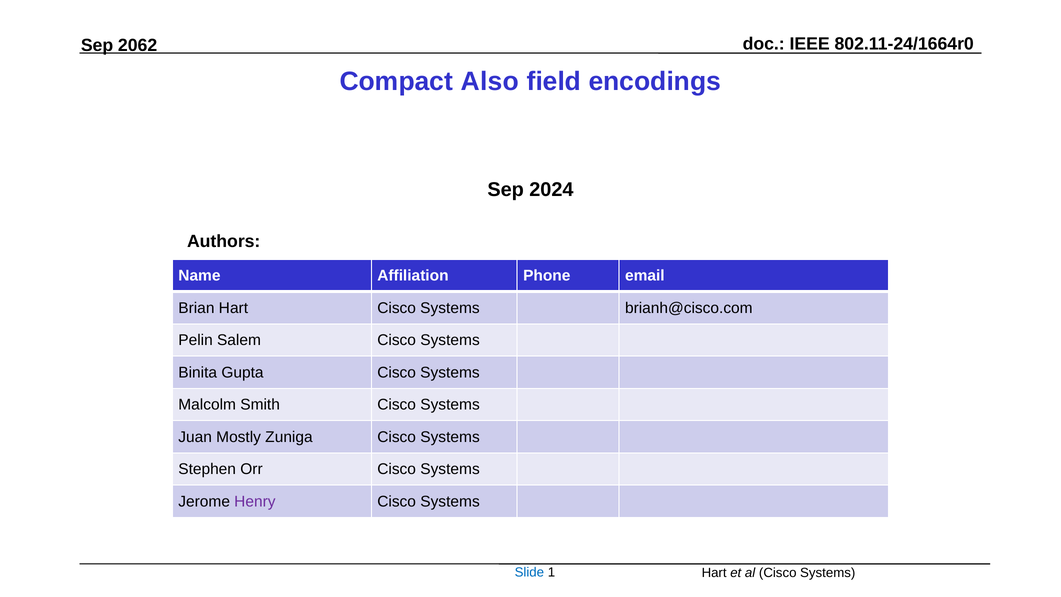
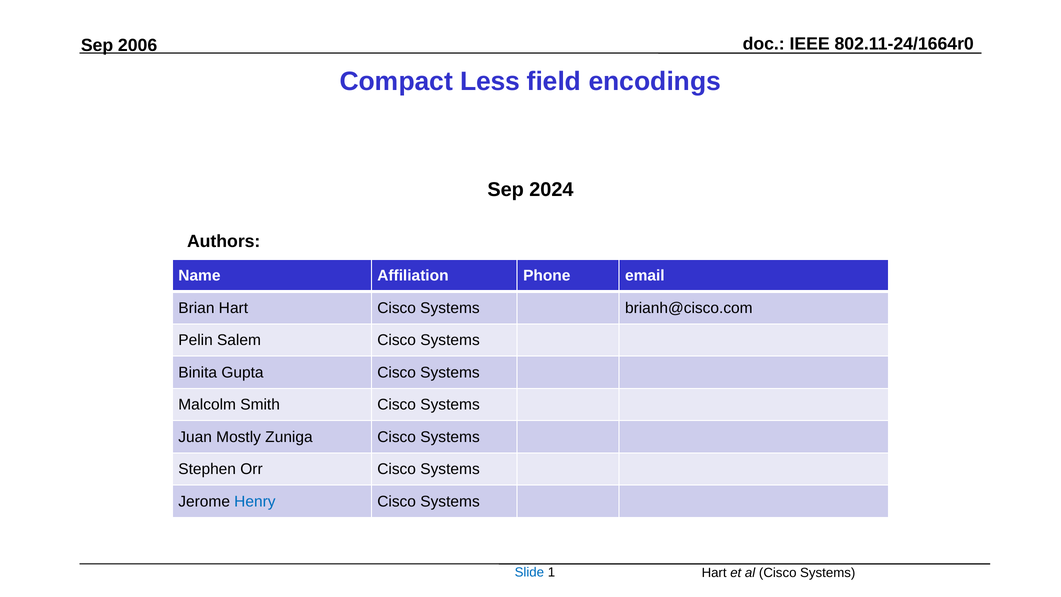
2062: 2062 -> 2006 (138, 45)
Also: Also -> Less (490, 81)
Henry colour: purple -> blue (255, 501)
